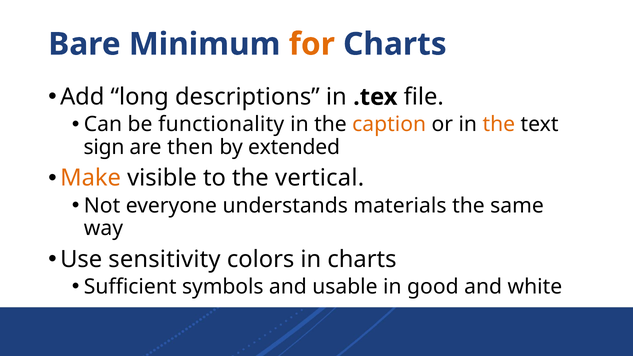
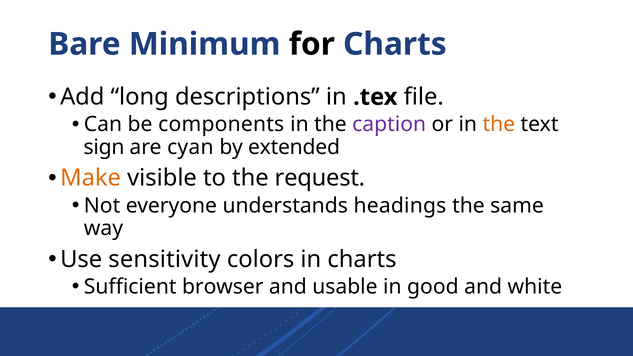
for colour: orange -> black (312, 44)
functionality: functionality -> components (221, 125)
caption colour: orange -> purple (389, 125)
then: then -> cyan (190, 147)
vertical: vertical -> request (320, 178)
materials: materials -> headings (400, 206)
symbols: symbols -> browser (223, 287)
